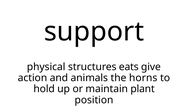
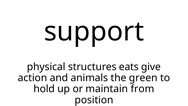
horns: horns -> green (143, 78)
plant: plant -> from (143, 89)
